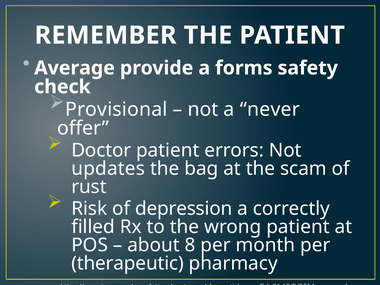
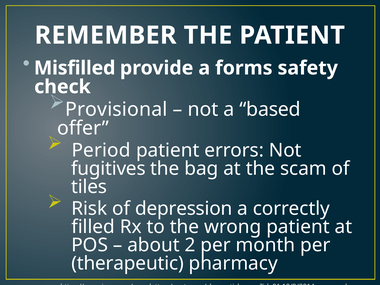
Average: Average -> Misfilled (75, 68)
never: never -> based (270, 109)
Doctor: Doctor -> Period (101, 150)
updates: updates -> fugitives (108, 169)
rust: rust -> tiles (89, 187)
8: 8 -> 2 (190, 245)
